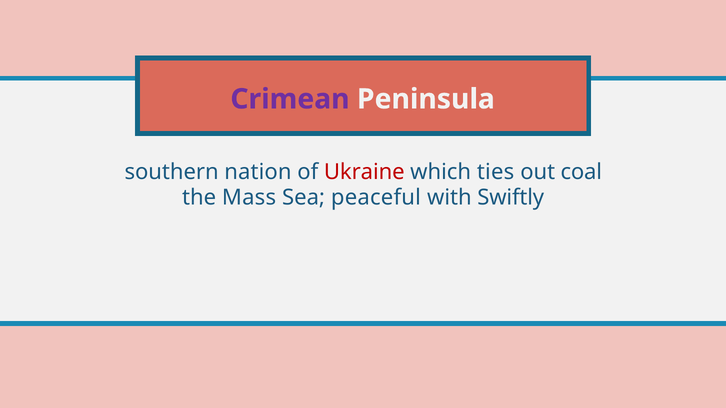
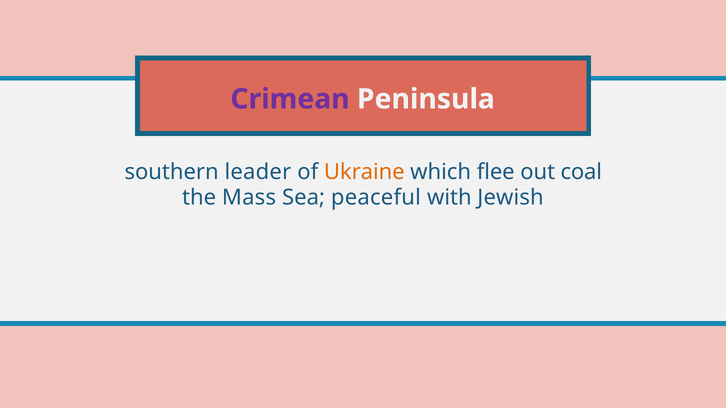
nation: nation -> leader (258, 172)
Ukraine colour: red -> orange (364, 172)
ties: ties -> flee (496, 172)
Swiftly: Swiftly -> Jewish (511, 197)
